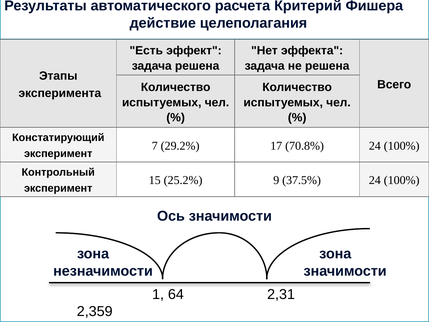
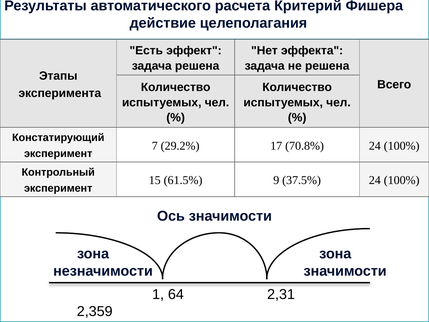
25.2%: 25.2% -> 61.5% (183, 180)
